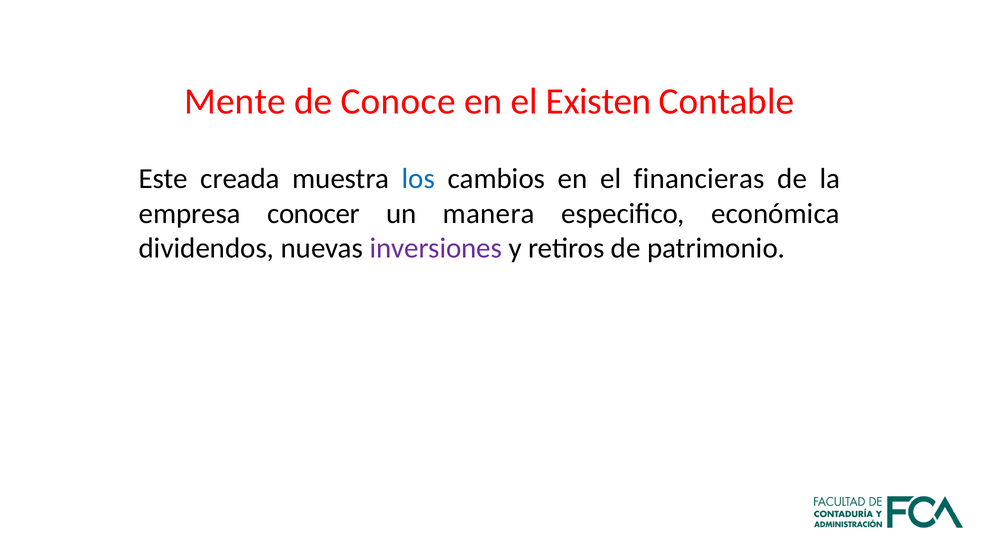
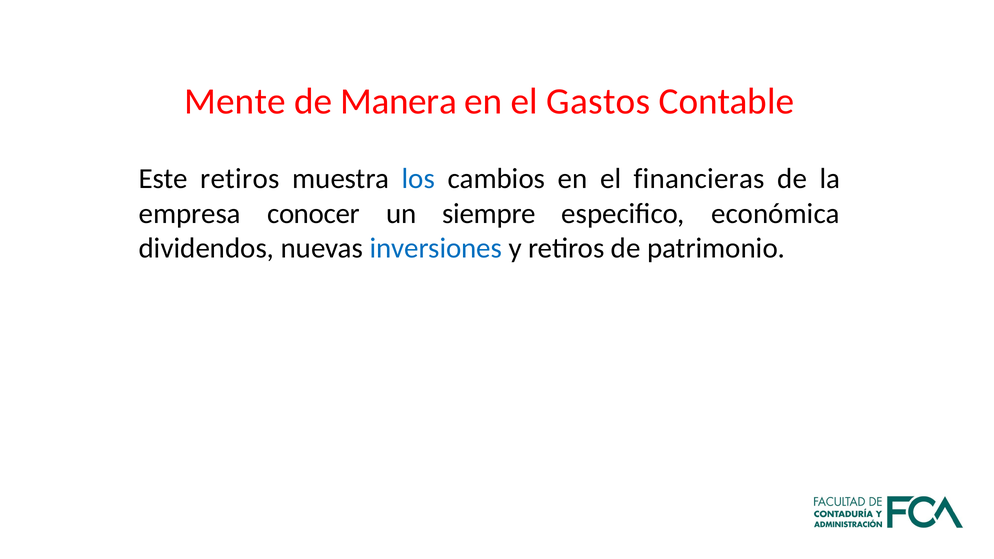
Conoce: Conoce -> Manera (399, 102)
Existen: Existen -> Gastos (598, 102)
Este creada: creada -> retiros (240, 179)
manera: manera -> siempre (489, 214)
inversiones colour: purple -> blue (436, 248)
